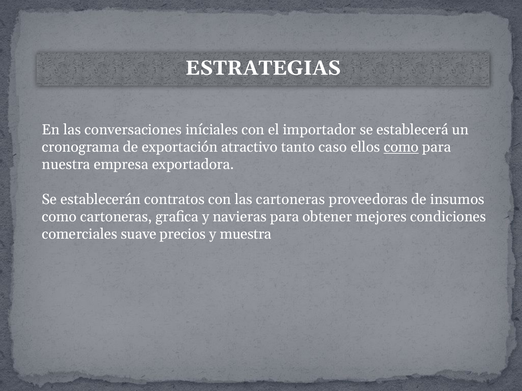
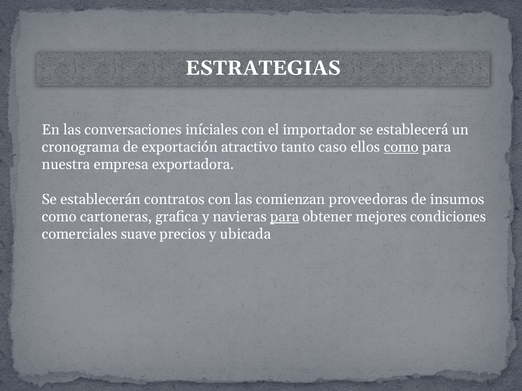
las cartoneras: cartoneras -> comienzan (291, 200)
para underline: none -> present (285, 217)
muestra: muestra -> ubicada (245, 234)
